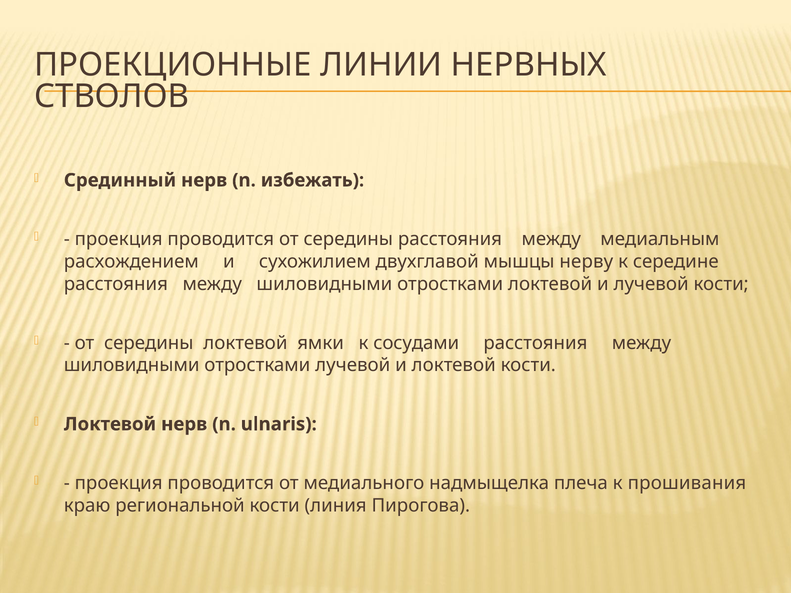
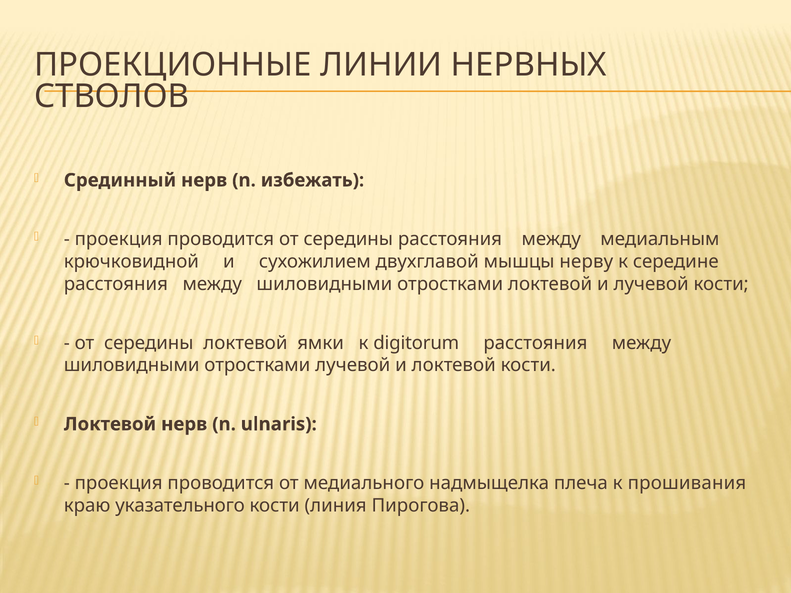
расхождением: расхождением -> крючковидной (131, 262)
сосудами: сосудами -> digitorum (416, 343)
региональной: региональной -> указательного (180, 506)
